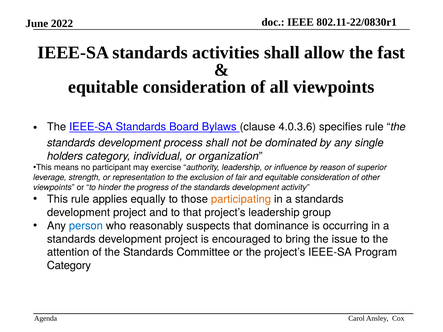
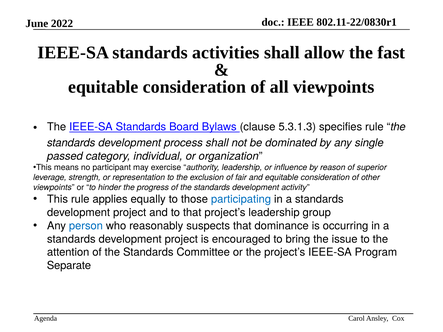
4.0.3.6: 4.0.3.6 -> 5.3.1.3 (297, 127)
holders: holders -> passed (65, 156)
participating colour: orange -> blue (241, 199)
Category: Category -> Separate (69, 266)
